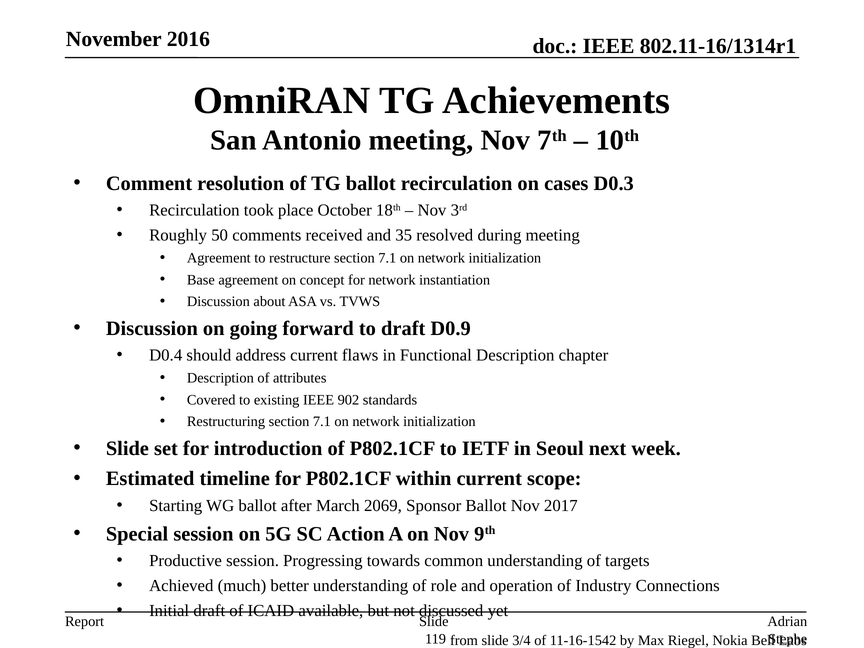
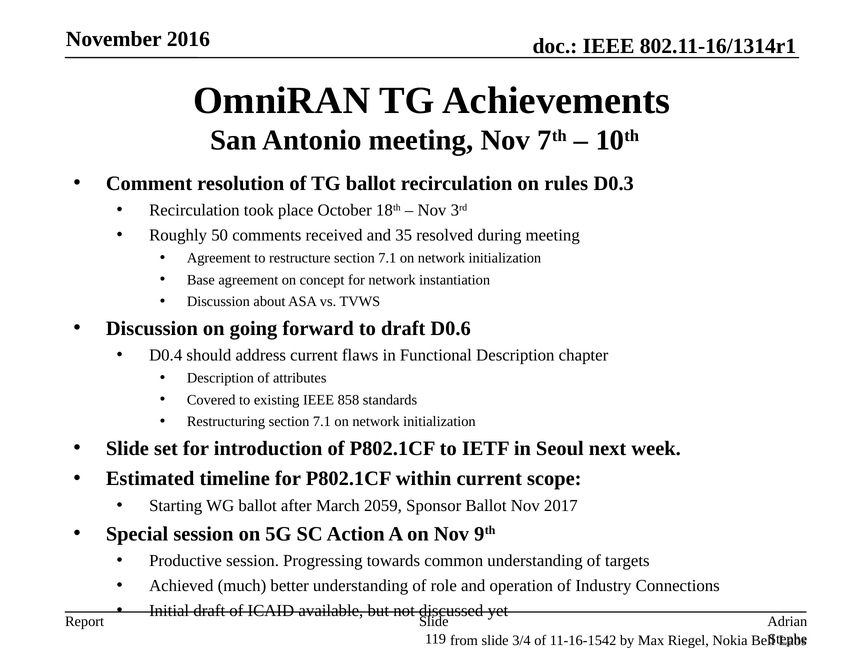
cases: cases -> rules (566, 183)
D0.9: D0.9 -> D0.6 (451, 328)
902: 902 -> 858 (348, 400)
2069: 2069 -> 2059 (383, 506)
